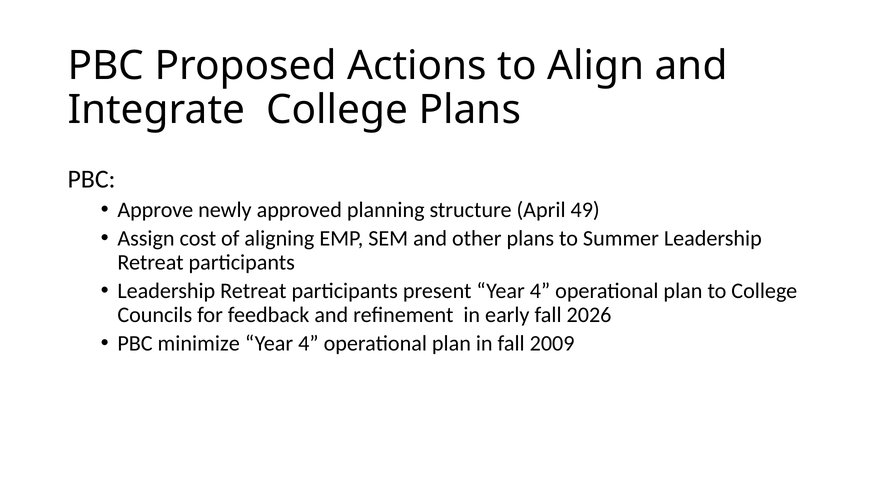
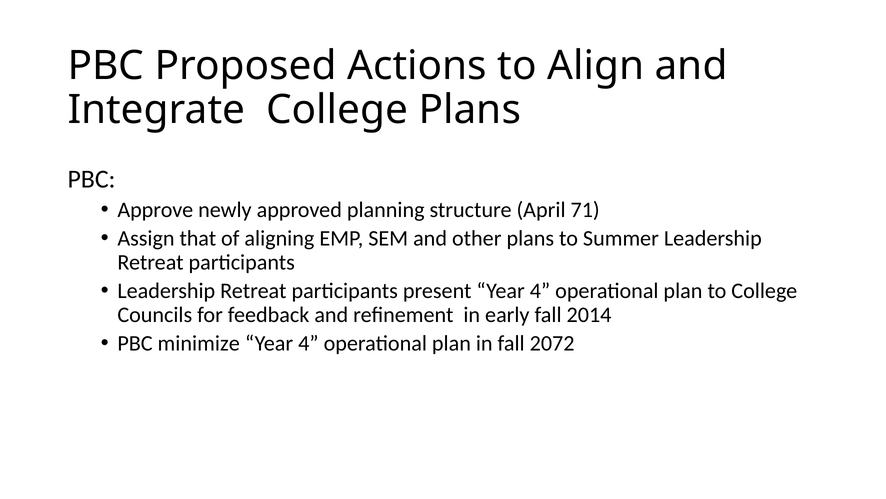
49: 49 -> 71 (585, 210)
cost: cost -> that (198, 238)
2026: 2026 -> 2014 (589, 314)
2009: 2009 -> 2072 (552, 343)
